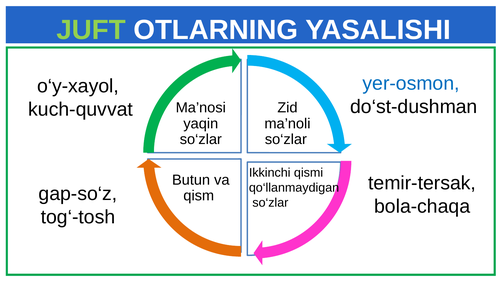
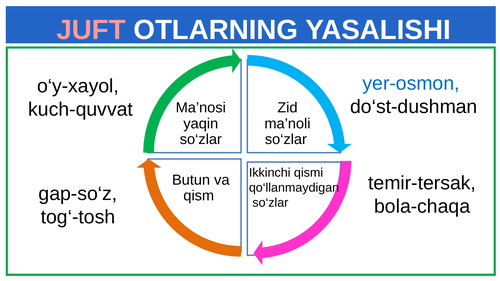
JUFT colour: light green -> pink (91, 30)
